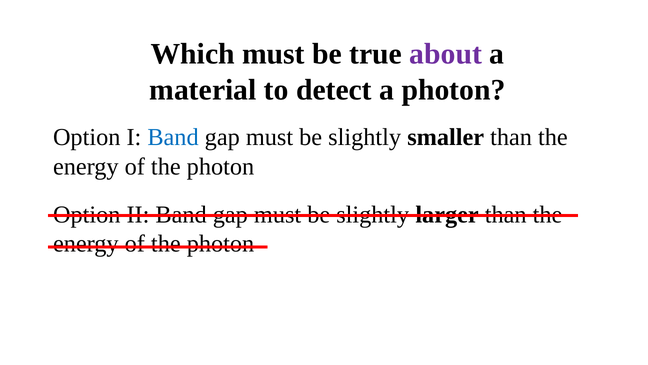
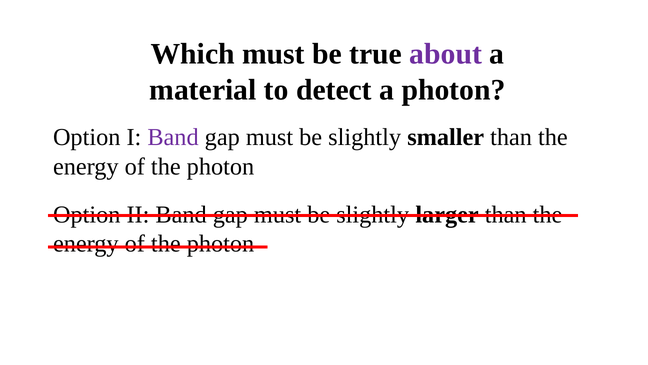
Band colour: blue -> purple (173, 137)
